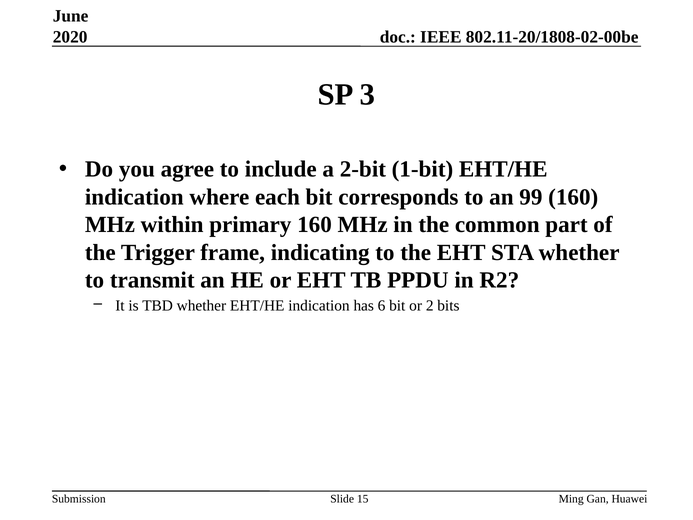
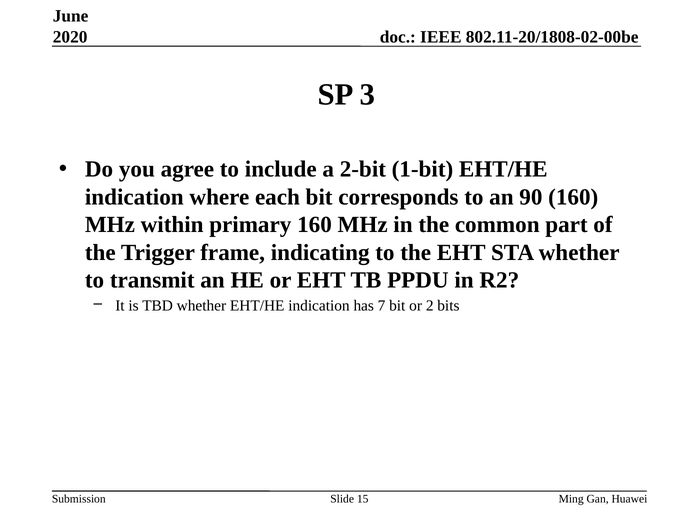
99: 99 -> 90 (531, 197)
6: 6 -> 7 (382, 306)
